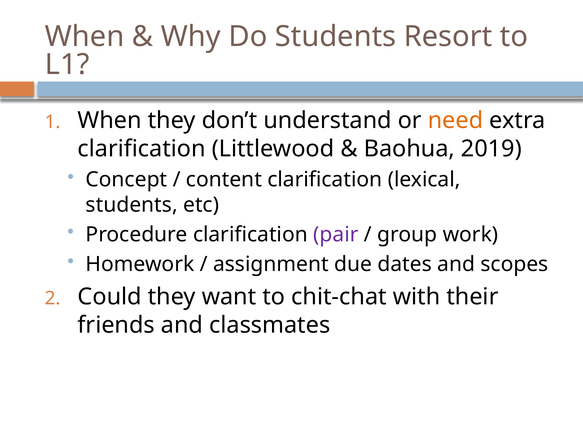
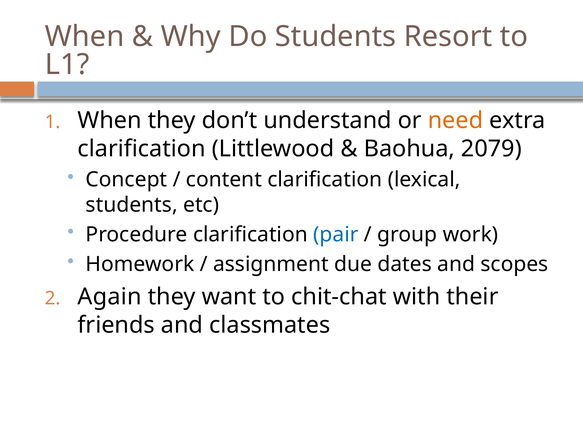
2019: 2019 -> 2079 (491, 149)
pair colour: purple -> blue (336, 235)
Could: Could -> Again (110, 297)
